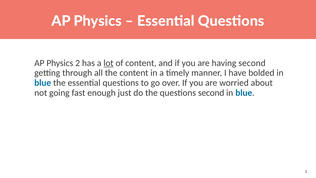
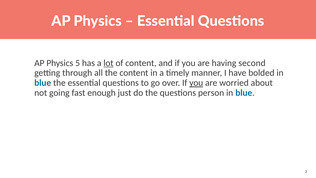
2: 2 -> 5 (78, 63)
you underline: none -> present (196, 83)
questions second: second -> person (211, 93)
